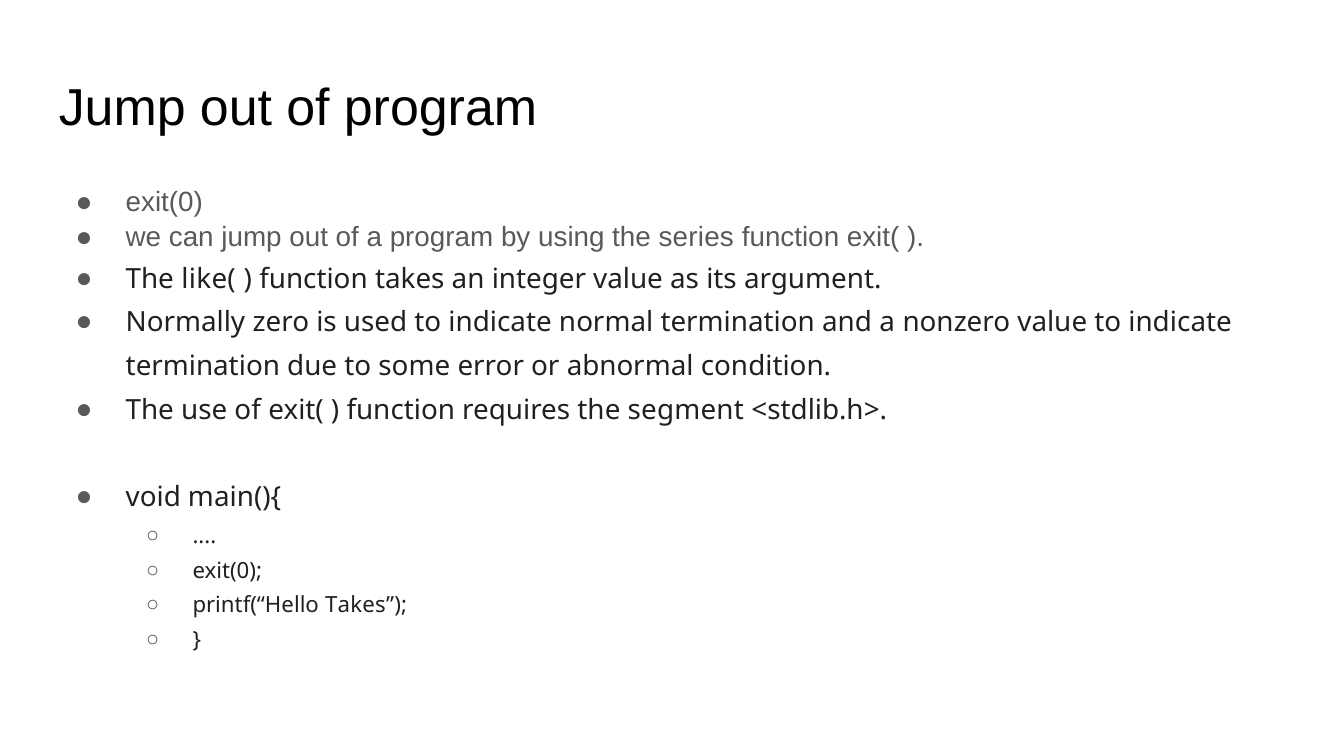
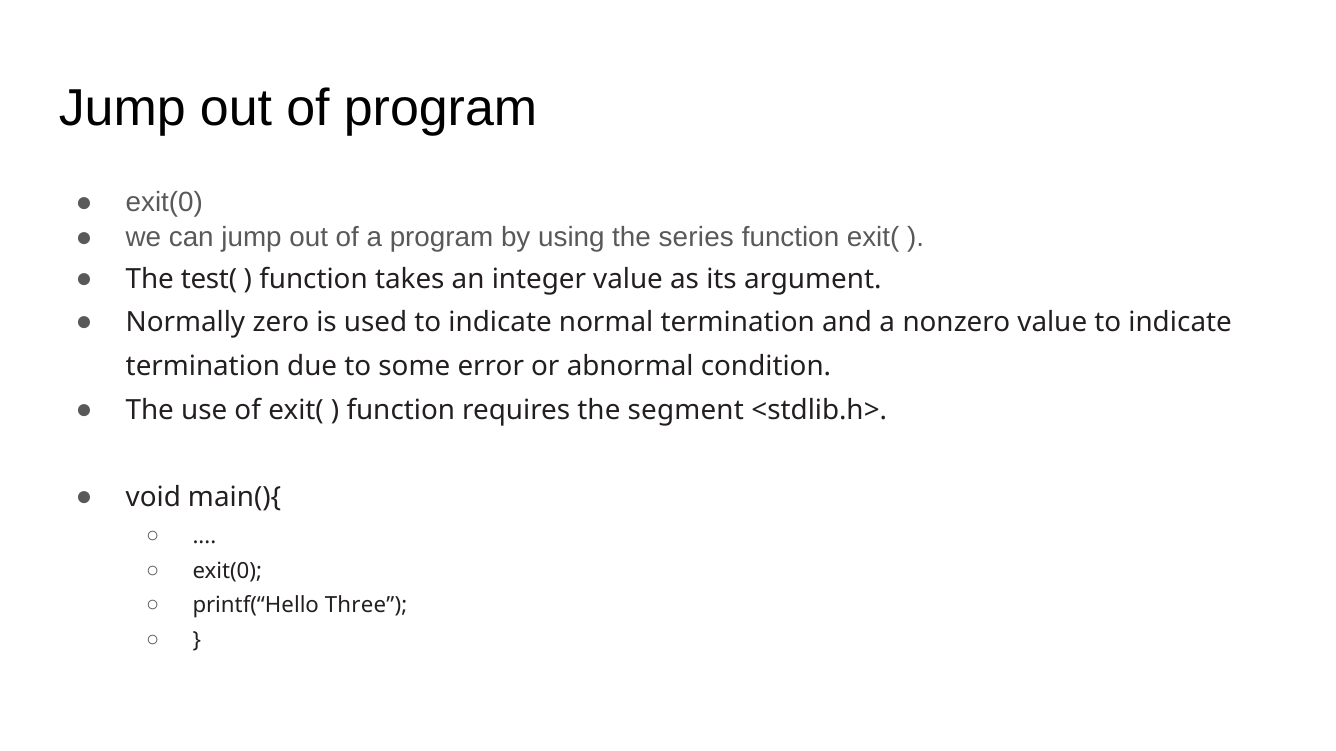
like(: like( -> test( (209, 279)
printf(“Hello Takes: Takes -> Three (366, 606)
